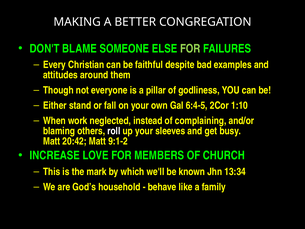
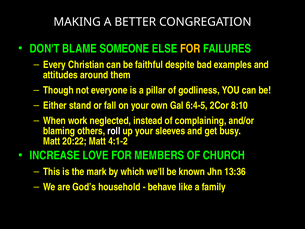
FOR colour: light green -> yellow (190, 49)
1:10: 1:10 -> 8:10 (239, 105)
20:42: 20:42 -> 20:22 (75, 141)
9:1-2: 9:1-2 -> 4:1-2 (118, 141)
13:34: 13:34 -> 13:36 (235, 172)
